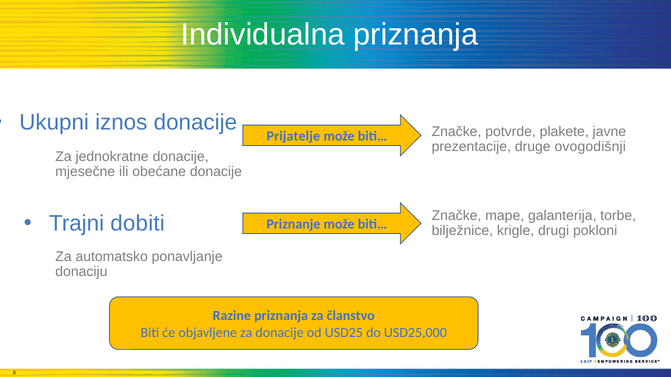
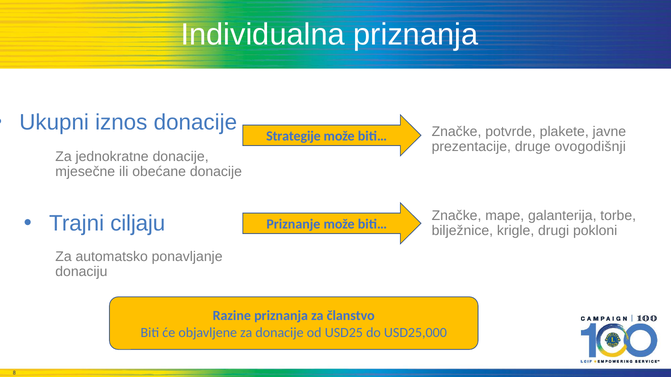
Prijatelje: Prijatelje -> Strategije (293, 136)
dobiti: dobiti -> ciljaju (138, 224)
